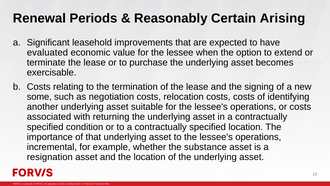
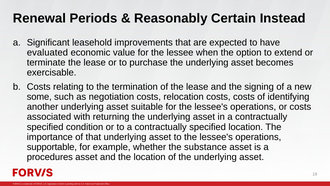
Arising: Arising -> Instead (283, 18)
incremental: incremental -> supportable (52, 147)
resignation: resignation -> procedures (50, 157)
